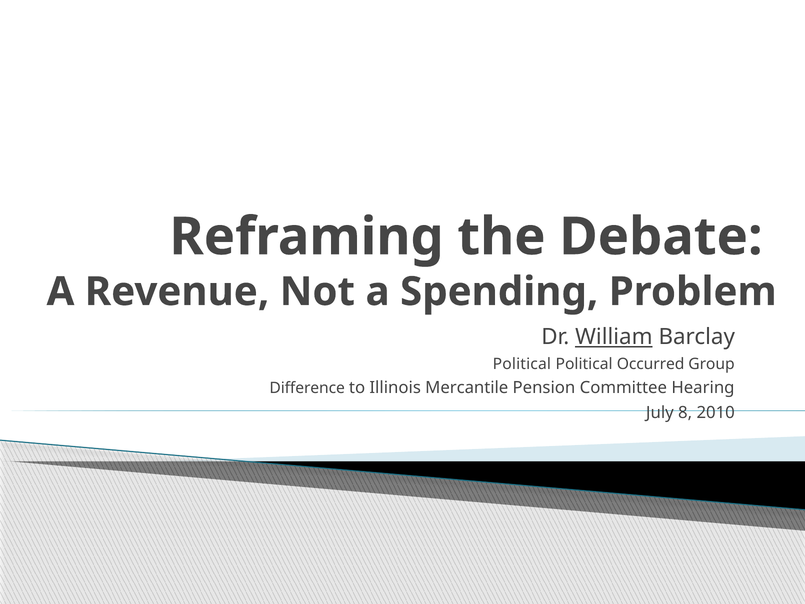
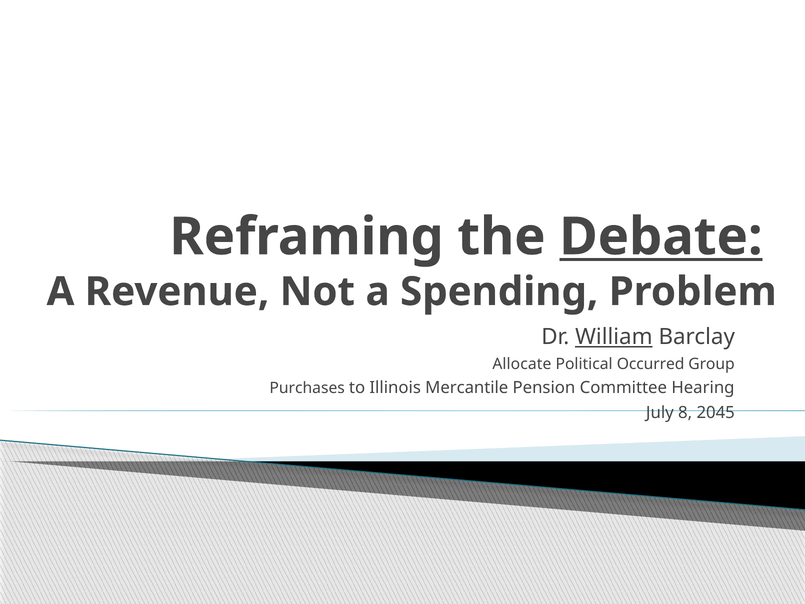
Debate underline: none -> present (661, 237)
Political: Political -> Allocate (522, 364)
Difference: Difference -> Purchases (307, 388)
2010: 2010 -> 2045 (716, 412)
